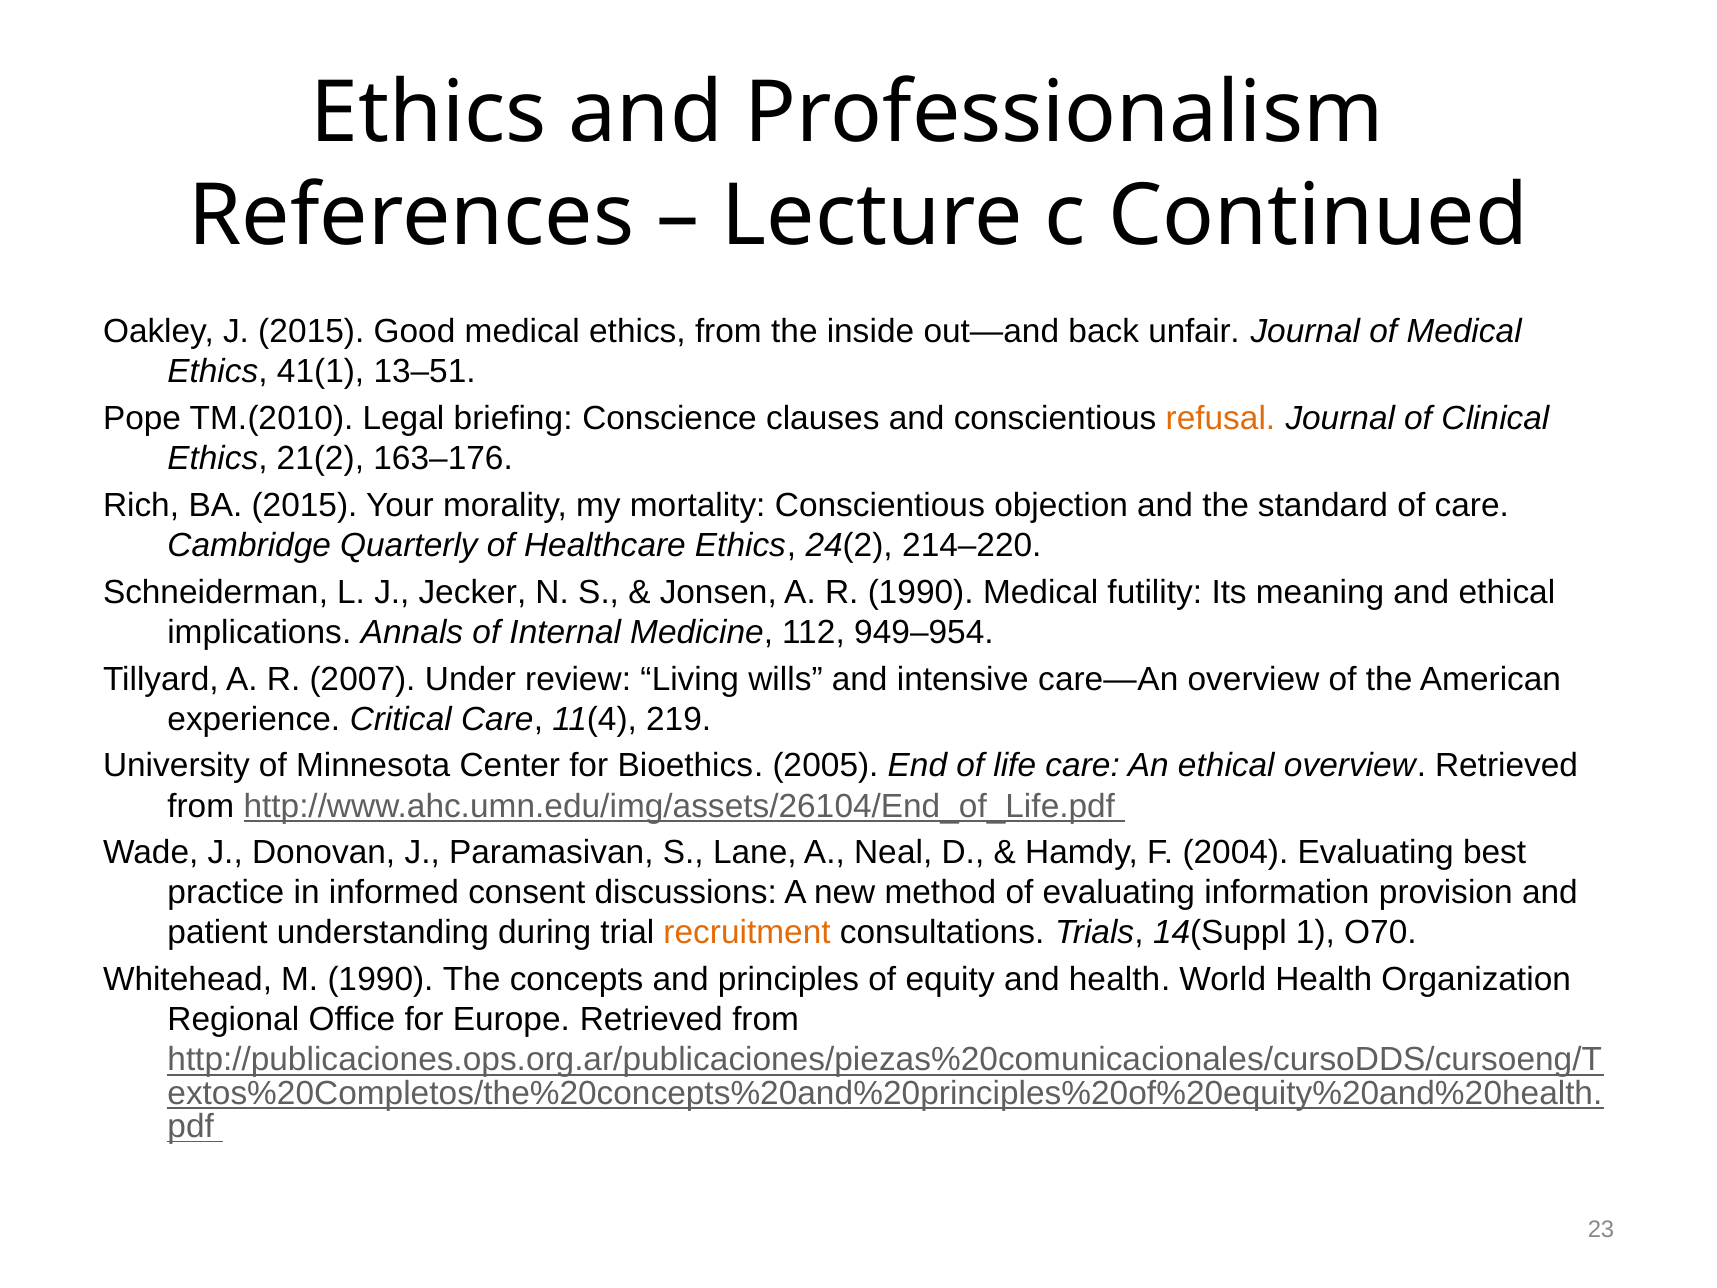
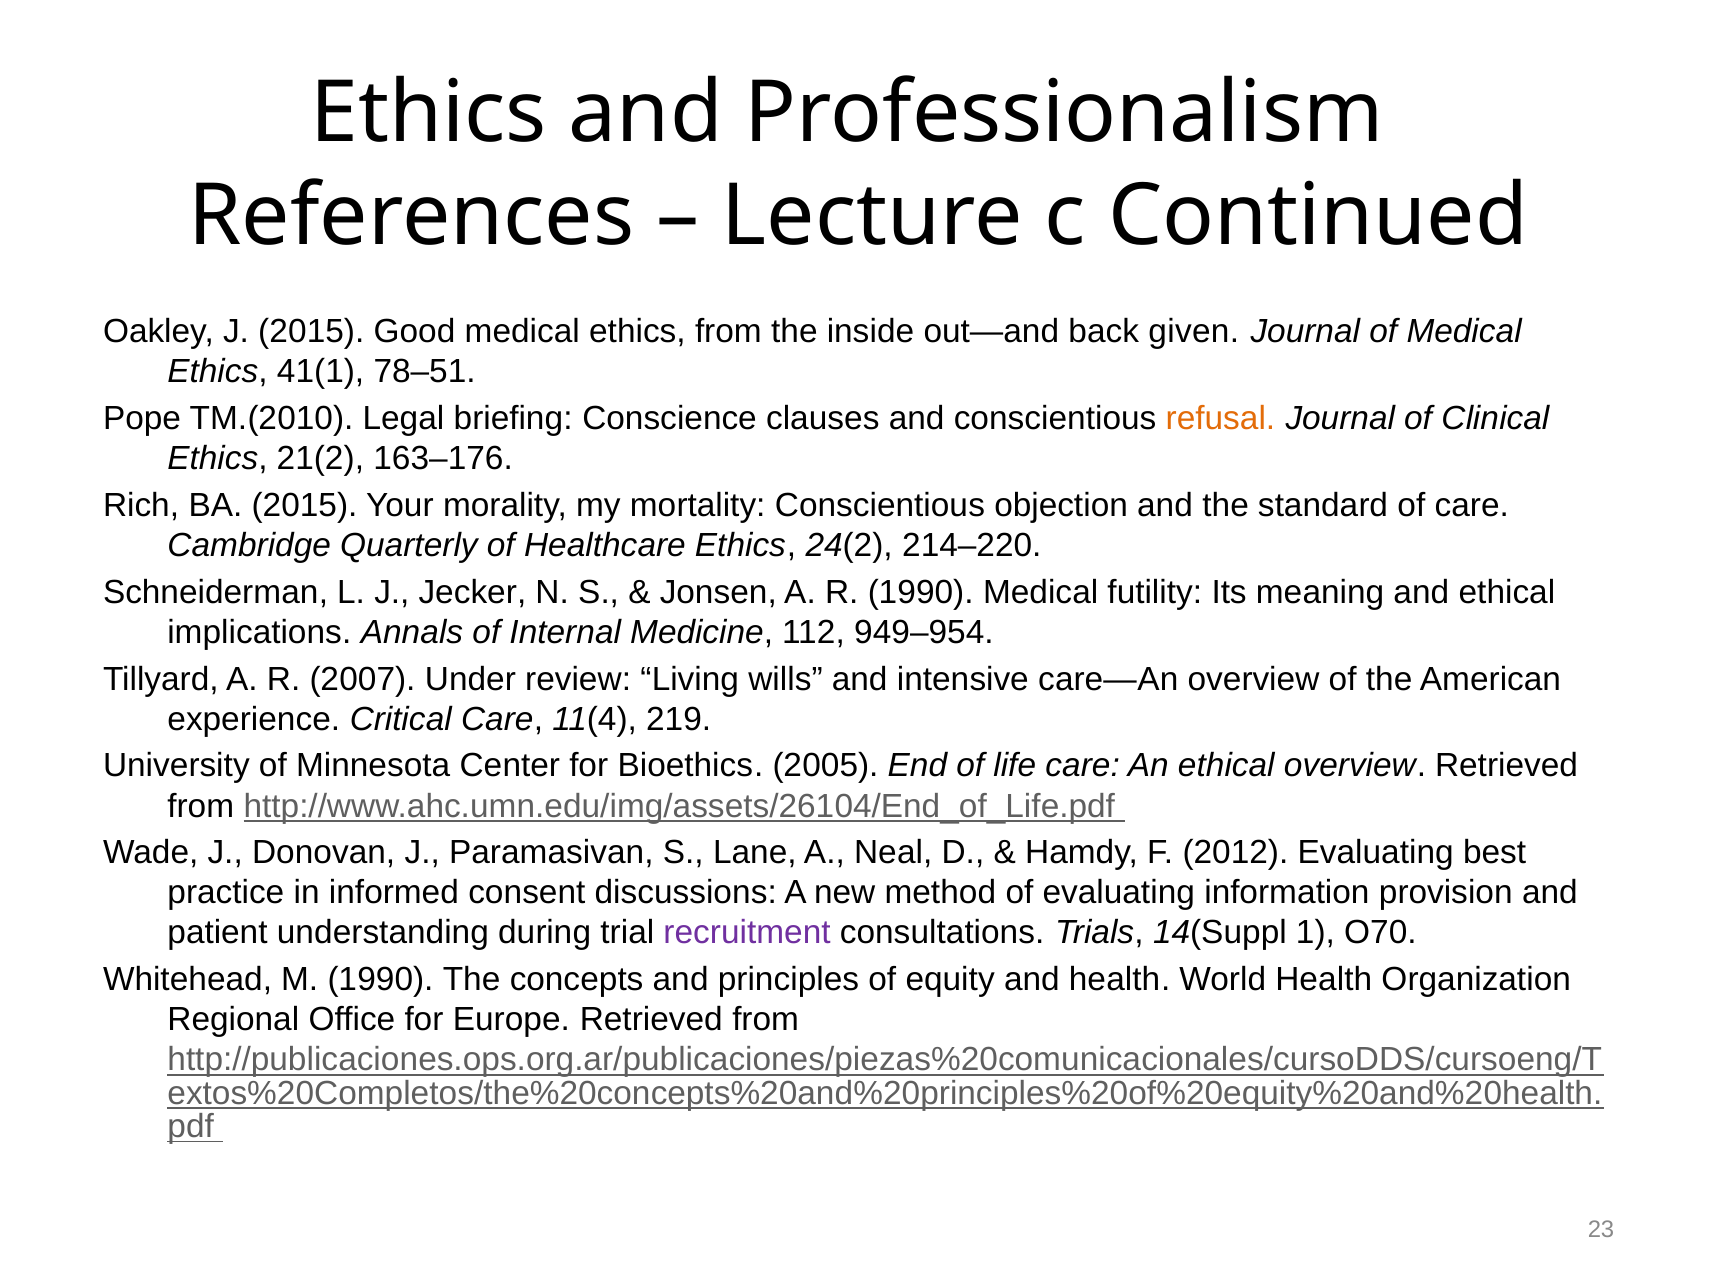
unfair: unfair -> given (1194, 331)
13–51: 13–51 -> 78–51 (425, 372)
2004: 2004 -> 2012 (1235, 853)
recruitment colour: orange -> purple (747, 933)
